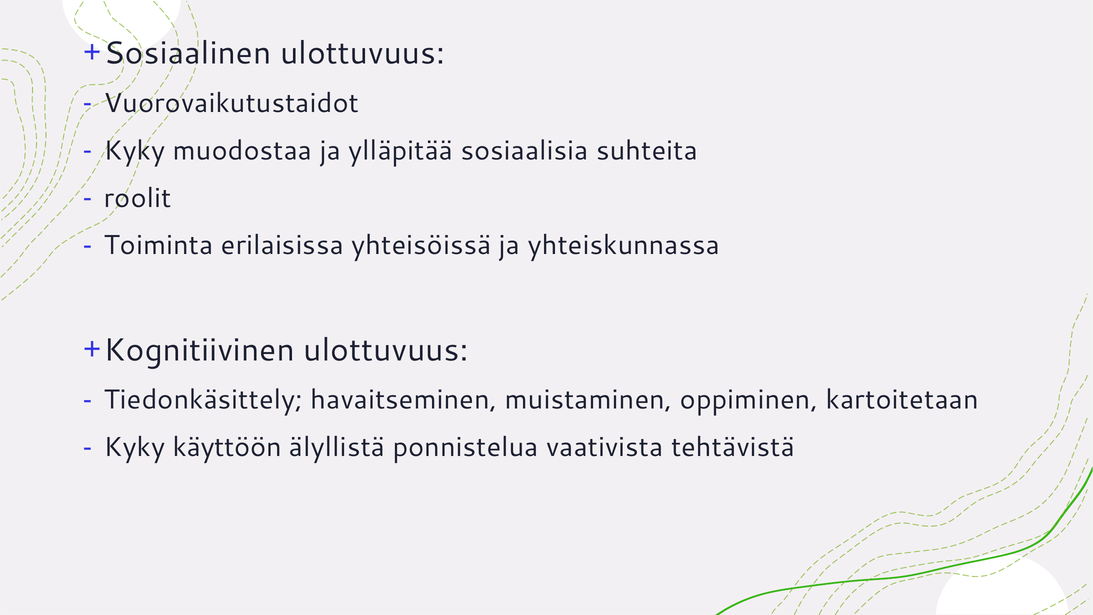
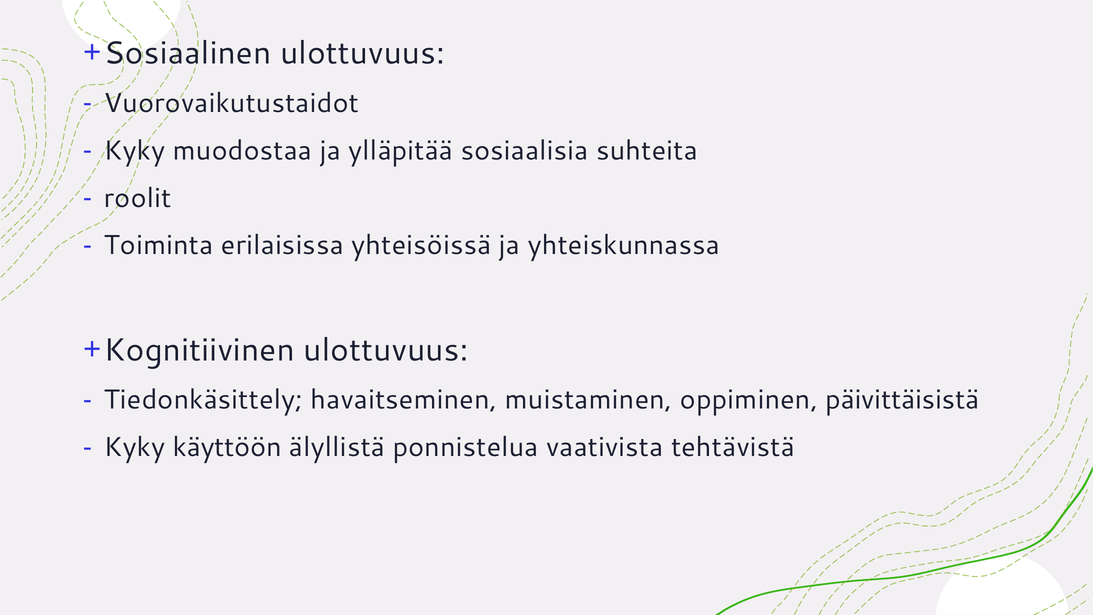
kartoitetaan: kartoitetaan -> päivittäisistä (902, 400)
